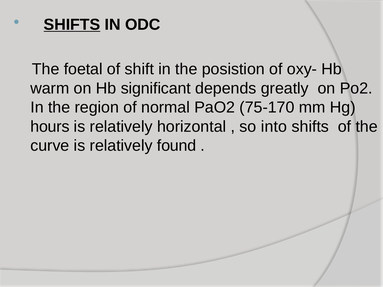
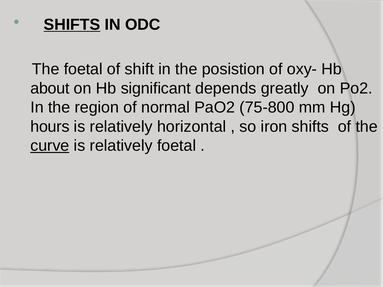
warm: warm -> about (50, 88)
75-170: 75-170 -> 75-800 (267, 108)
into: into -> iron (274, 127)
curve underline: none -> present (50, 146)
relatively found: found -> foetal (177, 146)
